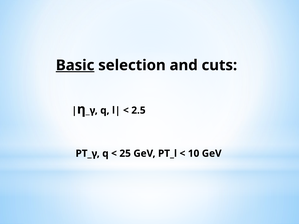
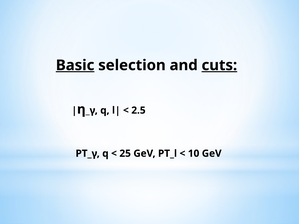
cuts underline: none -> present (219, 65)
